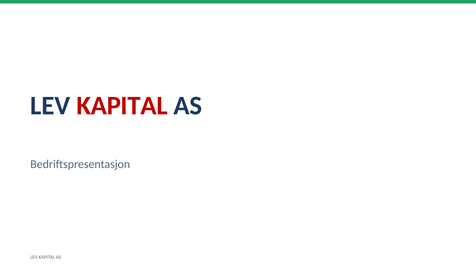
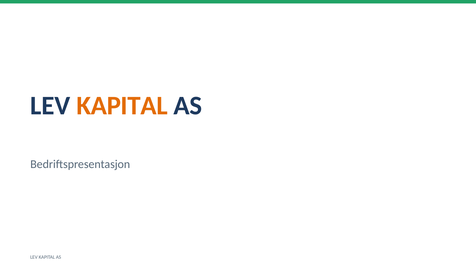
KAPITAL colour: red -> orange (122, 106)
